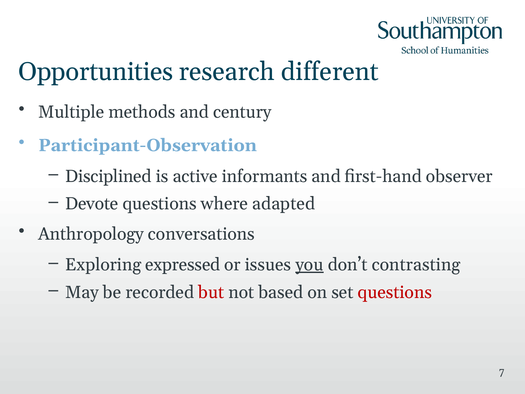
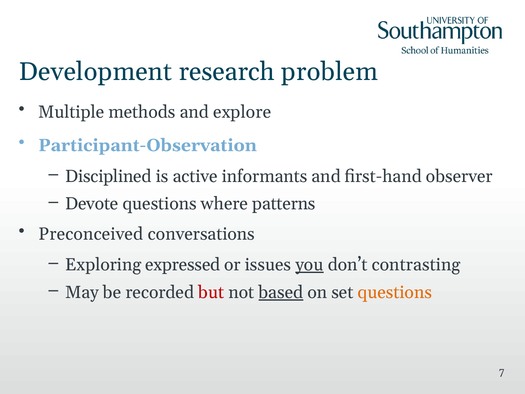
Opportunities: Opportunities -> Development (95, 72)
different: different -> problem (330, 72)
century: century -> explore (242, 112)
adapted: adapted -> patterns (284, 204)
Anthropology: Anthropology -> Preconceived (91, 234)
based underline: none -> present (281, 292)
questions colour: red -> orange (395, 292)
